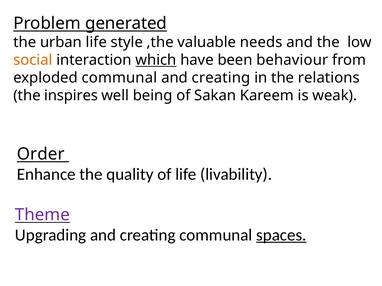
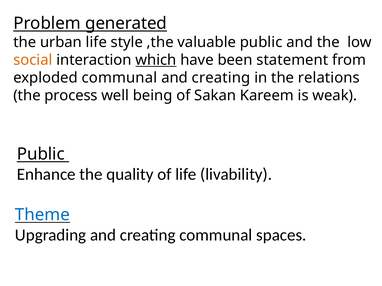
valuable needs: needs -> public (261, 42)
behaviour: behaviour -> statement (292, 60)
inspires: inspires -> process (71, 96)
Order: Order -> Public (41, 154)
Theme colour: purple -> blue (42, 215)
spaces underline: present -> none (281, 235)
